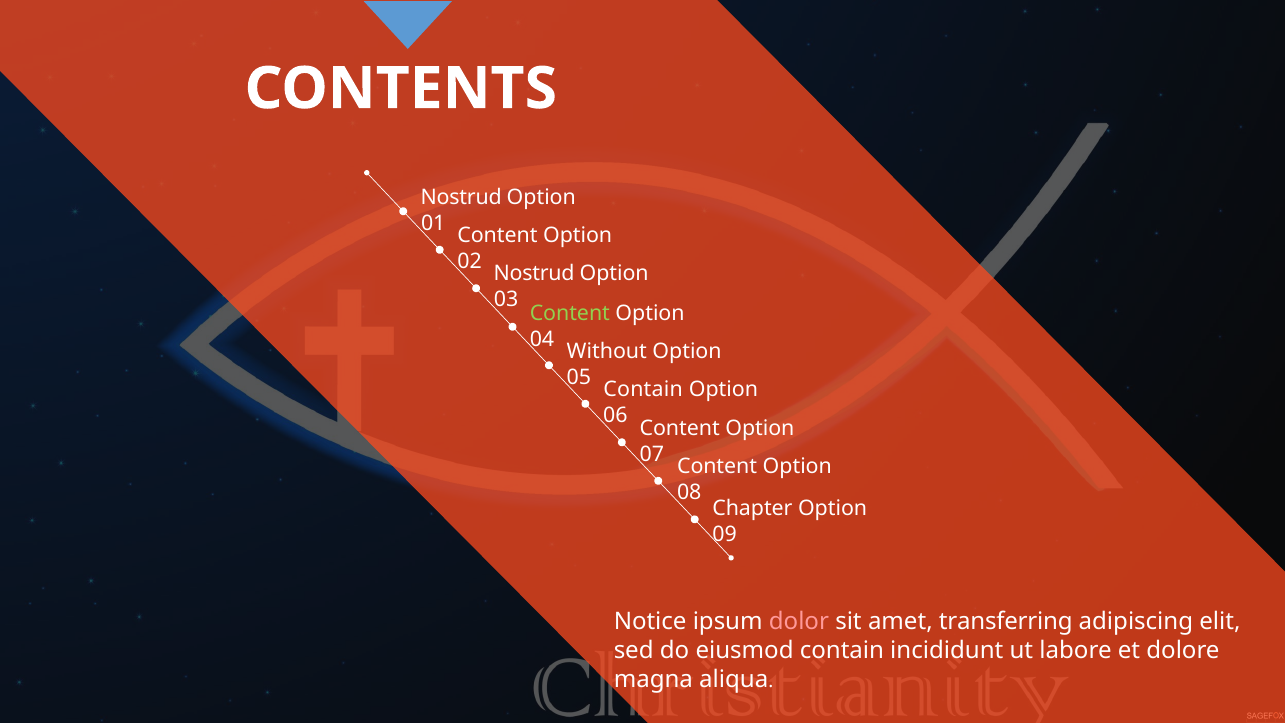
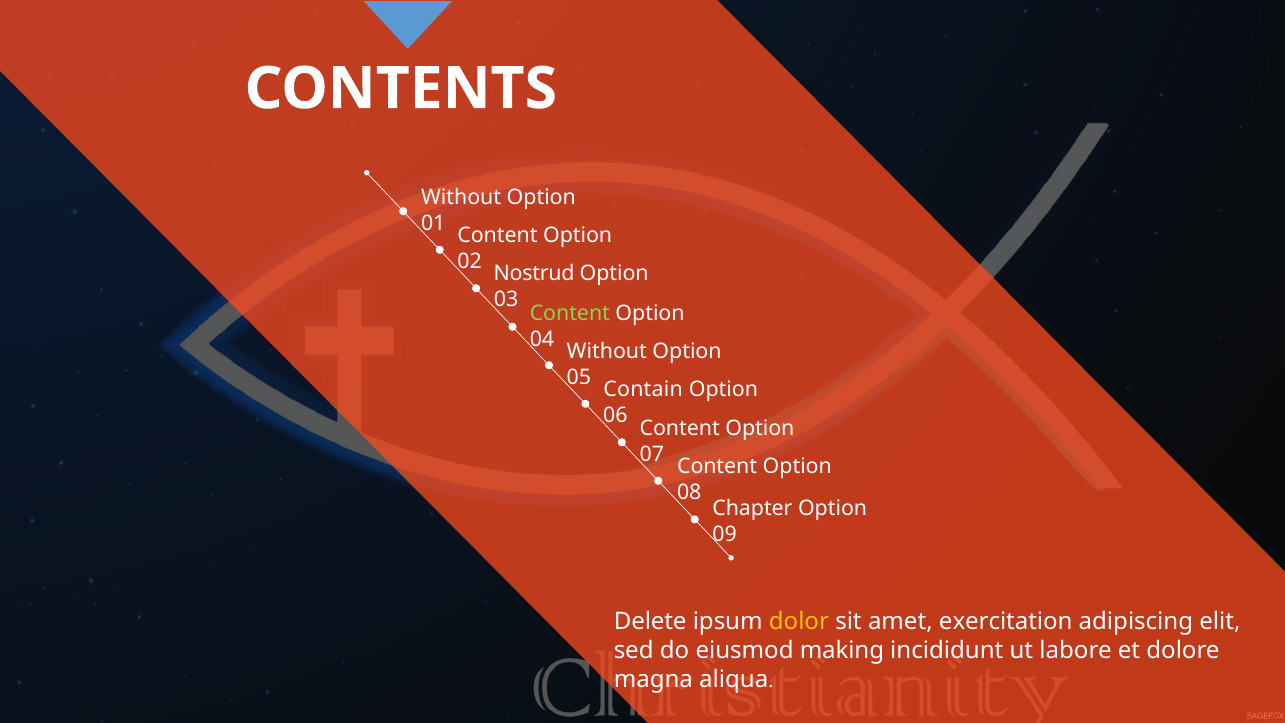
Nostrud: Nostrud -> Without (461, 197)
Notice: Notice -> Delete (650, 622)
dolor colour: pink -> yellow (799, 622)
transferring: transferring -> exercitation (1006, 622)
eiusmod contain: contain -> making (842, 651)
